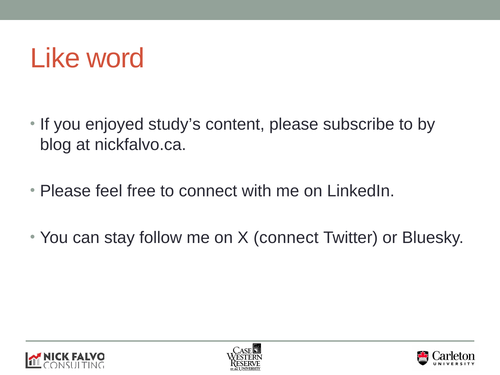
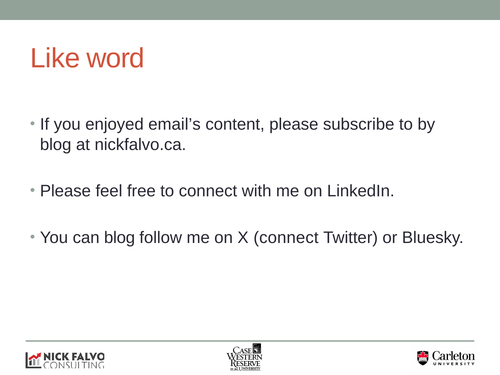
study’s: study’s -> email’s (174, 124)
can stay: stay -> blog (120, 238)
